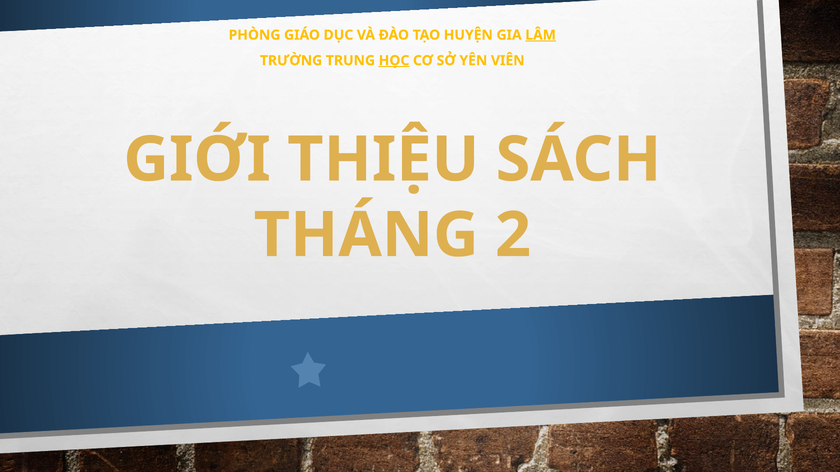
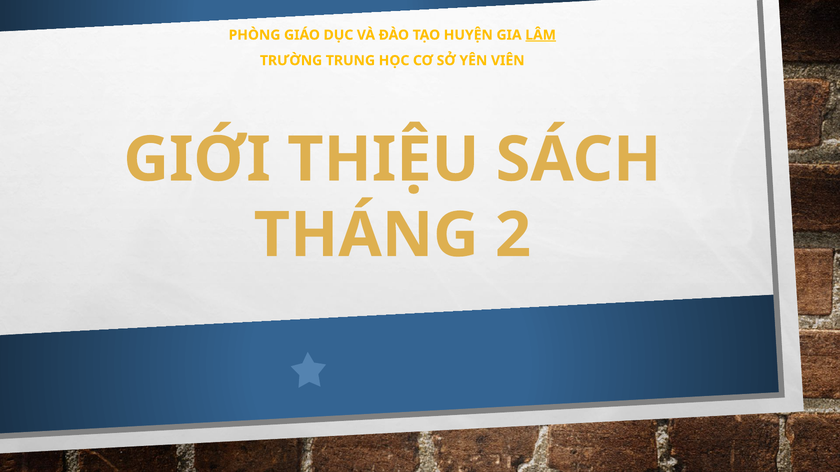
HỌC underline: present -> none (394, 61)
